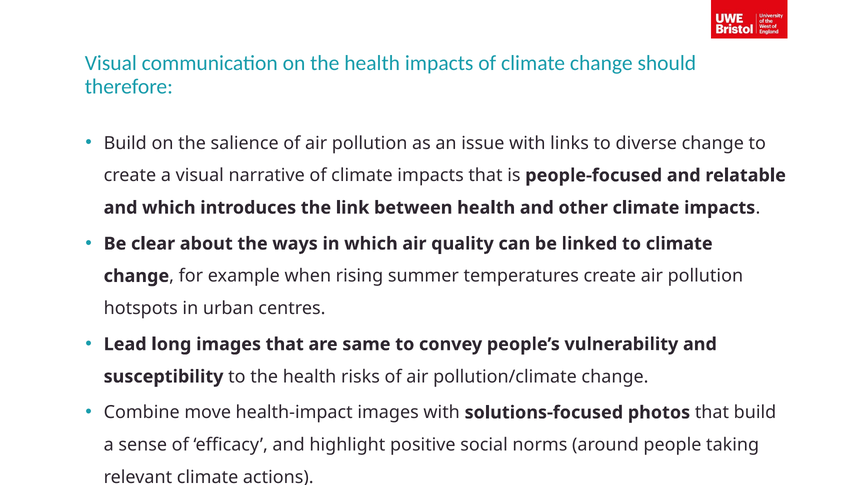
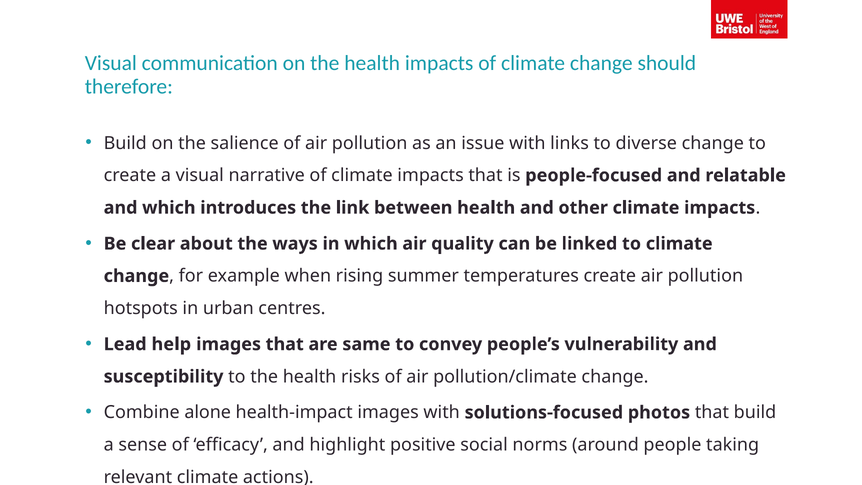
long: long -> help (171, 344)
move: move -> alone (208, 412)
